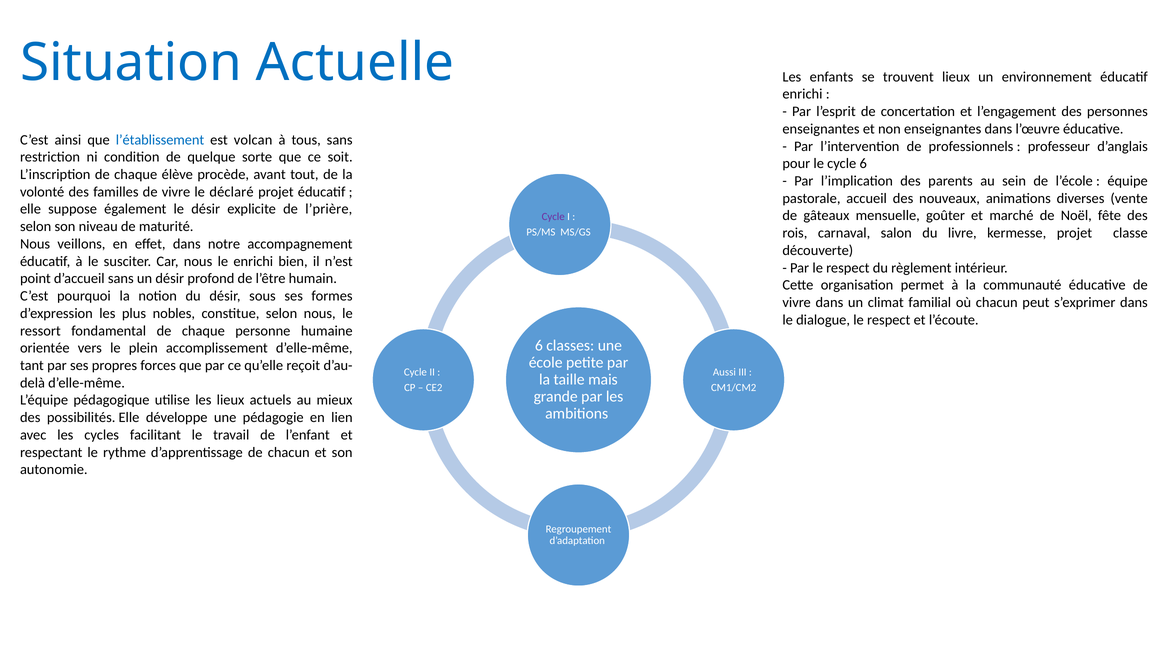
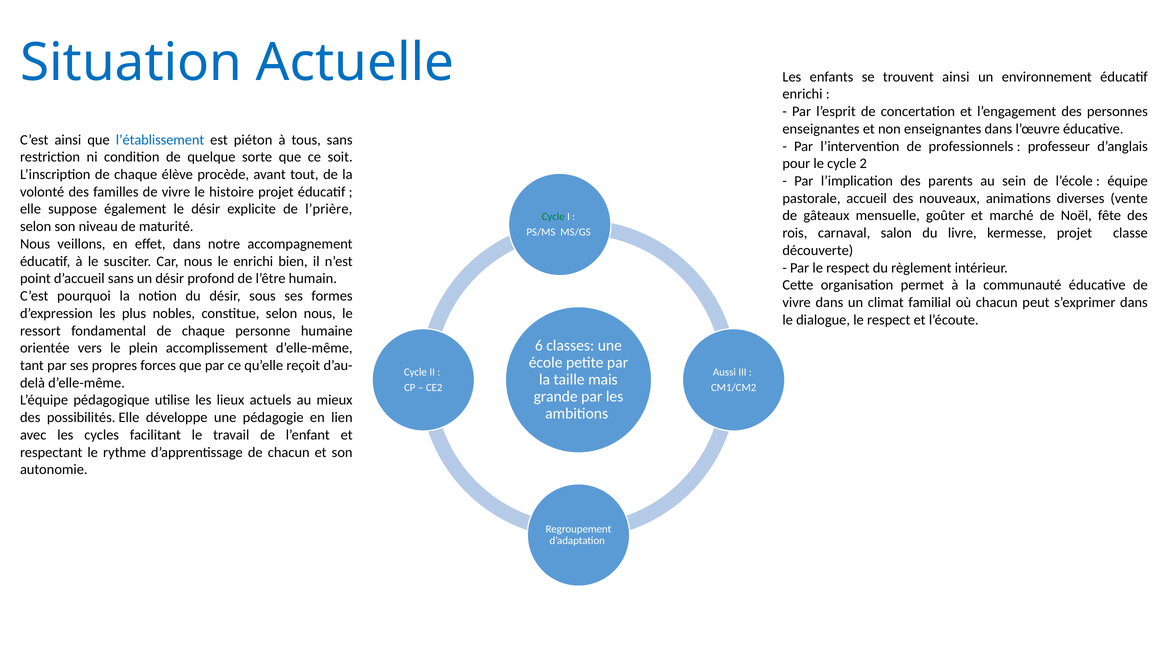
trouvent lieux: lieux -> ainsi (956, 77)
volcan: volcan -> piéton (253, 140)
cycle 6: 6 -> 2 (863, 164)
déclaré: déclaré -> histoire (232, 192)
Cycle colour: purple -> green (553, 217)
